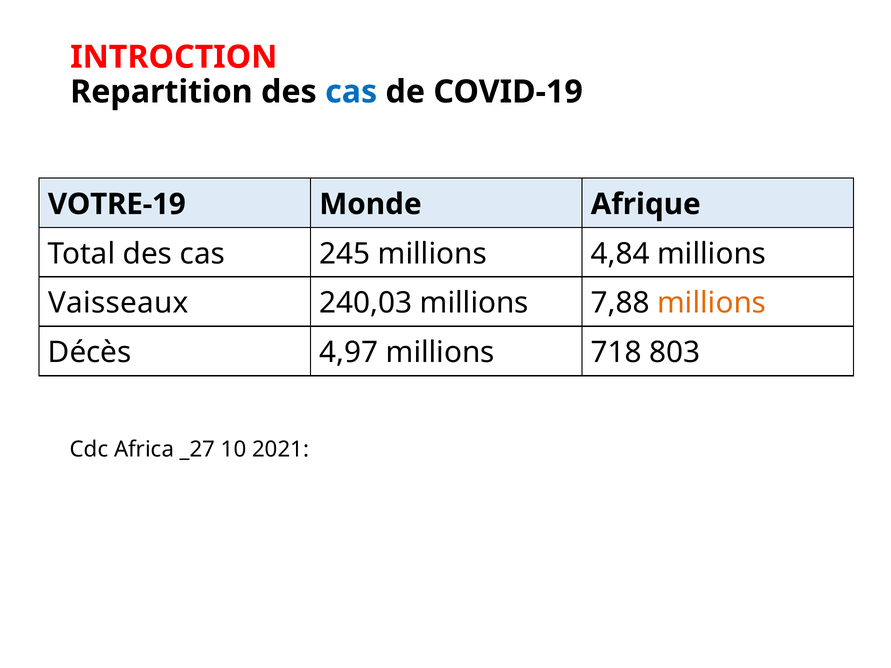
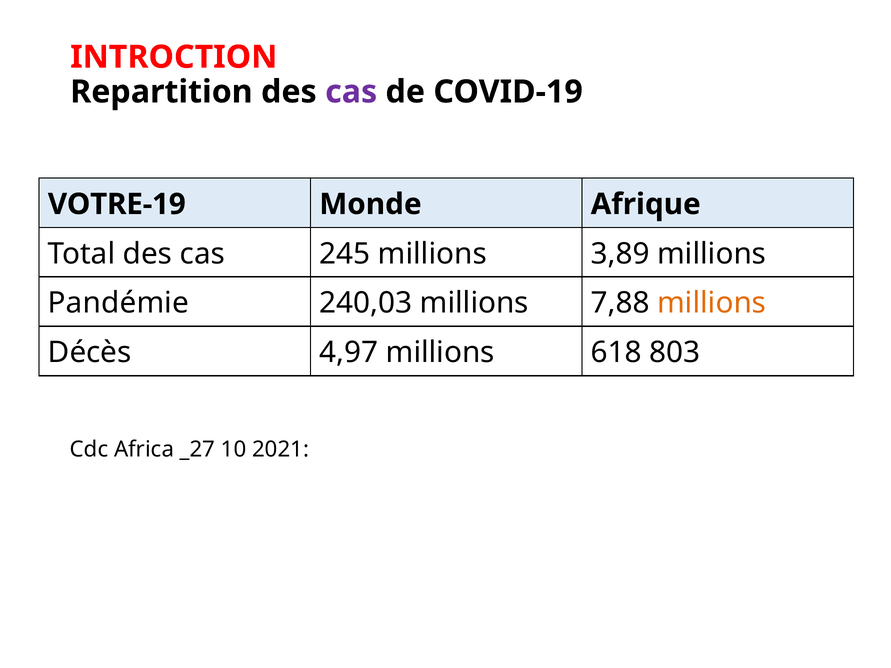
cas colour: blue -> purple (351, 92)
4,84: 4,84 -> 3,89 (620, 254)
Vaisseaux: Vaisseaux -> Pandémie (118, 303)
718: 718 -> 618 (616, 353)
